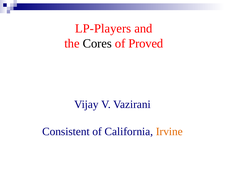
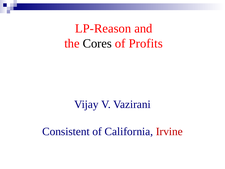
LP-Players: LP-Players -> LP-Reason (103, 28)
Proved: Proved -> Profits (146, 43)
Irvine colour: orange -> red (169, 131)
